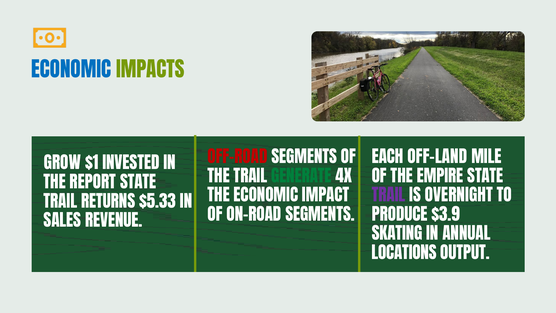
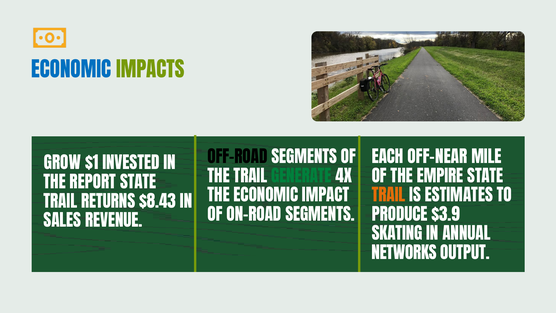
OFF‑ROAD colour: red -> black (238, 157)
OFF-LAND: OFF-LAND -> OFF-NEAR (437, 157)
TRAIL colour: purple -> orange (389, 196)
OVERNIGHT: OVERNIGHT -> ESTIMATES (459, 196)
$5.33: $5.33 -> $8.43 (158, 202)
LOCATIONS: LOCATIONS -> NETWORKS (404, 253)
